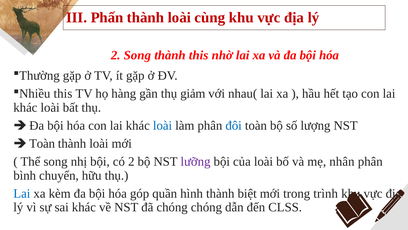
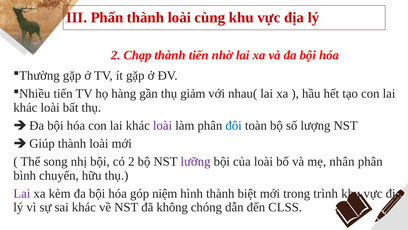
2 Song: Song -> Chạp (137, 55)
thành this: this -> tiến (199, 55)
this: this -> tiến (63, 93)
loài colour: blue -> purple (163, 125)
Toàn: Toàn -> Giúp (42, 143)
Lai colour: blue -> purple (22, 193)
quần: quần -> niệm (165, 193)
đã chóng: chóng -> không (172, 207)
